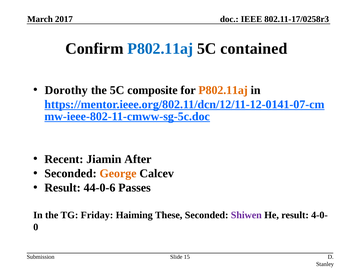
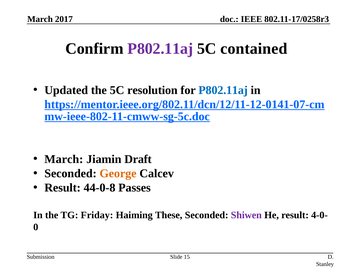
P802.11aj colour: blue -> purple (160, 49)
Dorothy: Dorothy -> Updated (66, 90)
composite: composite -> resolution (152, 90)
P802.11aj colour: orange -> blue (223, 90)
Recent: Recent -> March (64, 159)
After: After -> Draft (138, 159)
44-0-6: 44-0-6 -> 44-0-8 (100, 188)
